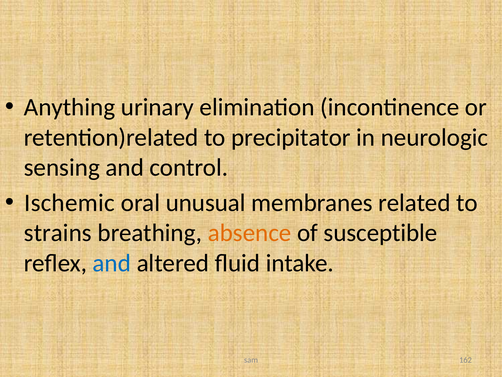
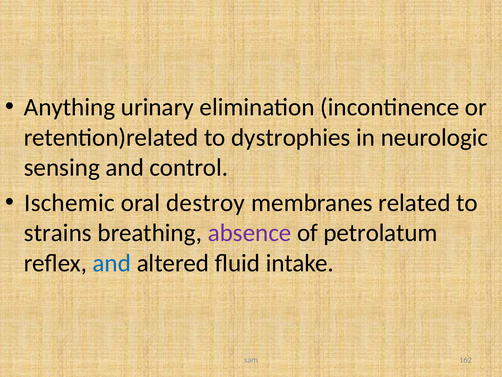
precipitator: precipitator -> dystrophies (291, 137)
unusual: unusual -> destroy (206, 203)
absence colour: orange -> purple (250, 233)
susceptible: susceptible -> petrolatum (381, 233)
